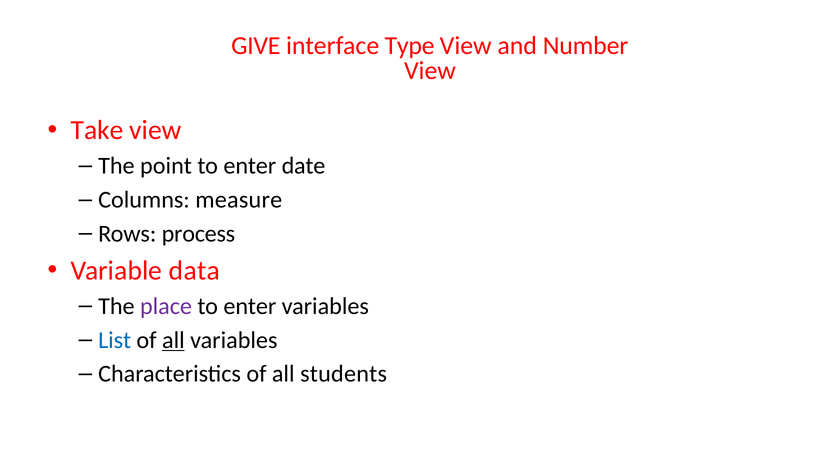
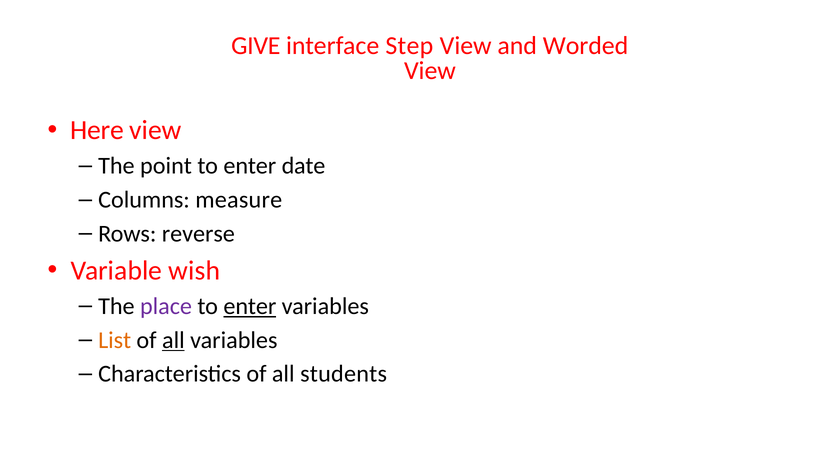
Type: Type -> Step (409, 46)
Number: Number -> Worded (586, 46)
Take: Take -> Here (97, 130)
process: process -> reverse (198, 234)
data: data -> wish (194, 271)
enter underline: none -> present (250, 306)
List colour: blue -> orange (115, 340)
